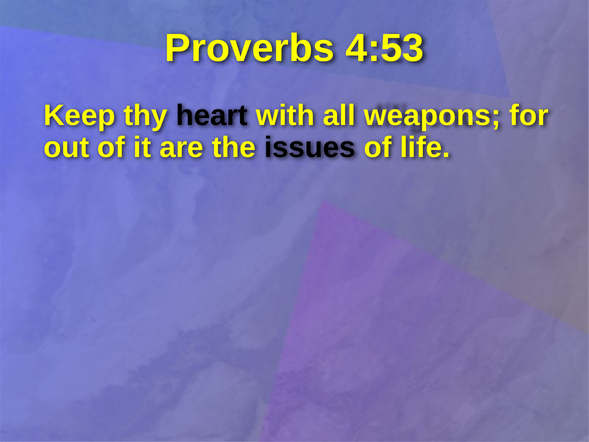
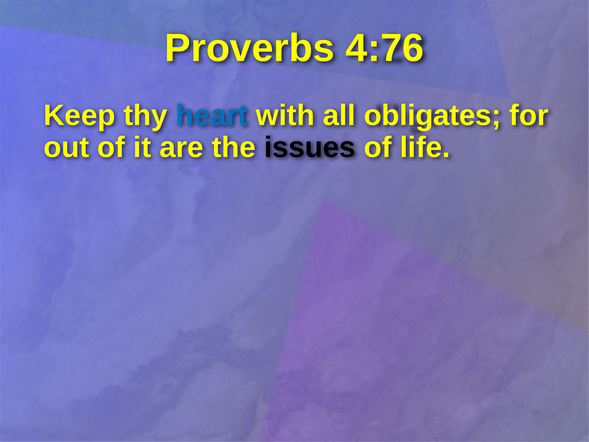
4:53: 4:53 -> 4:76 (385, 48)
heart colour: black -> blue (212, 115)
weapons: weapons -> obligates (433, 115)
